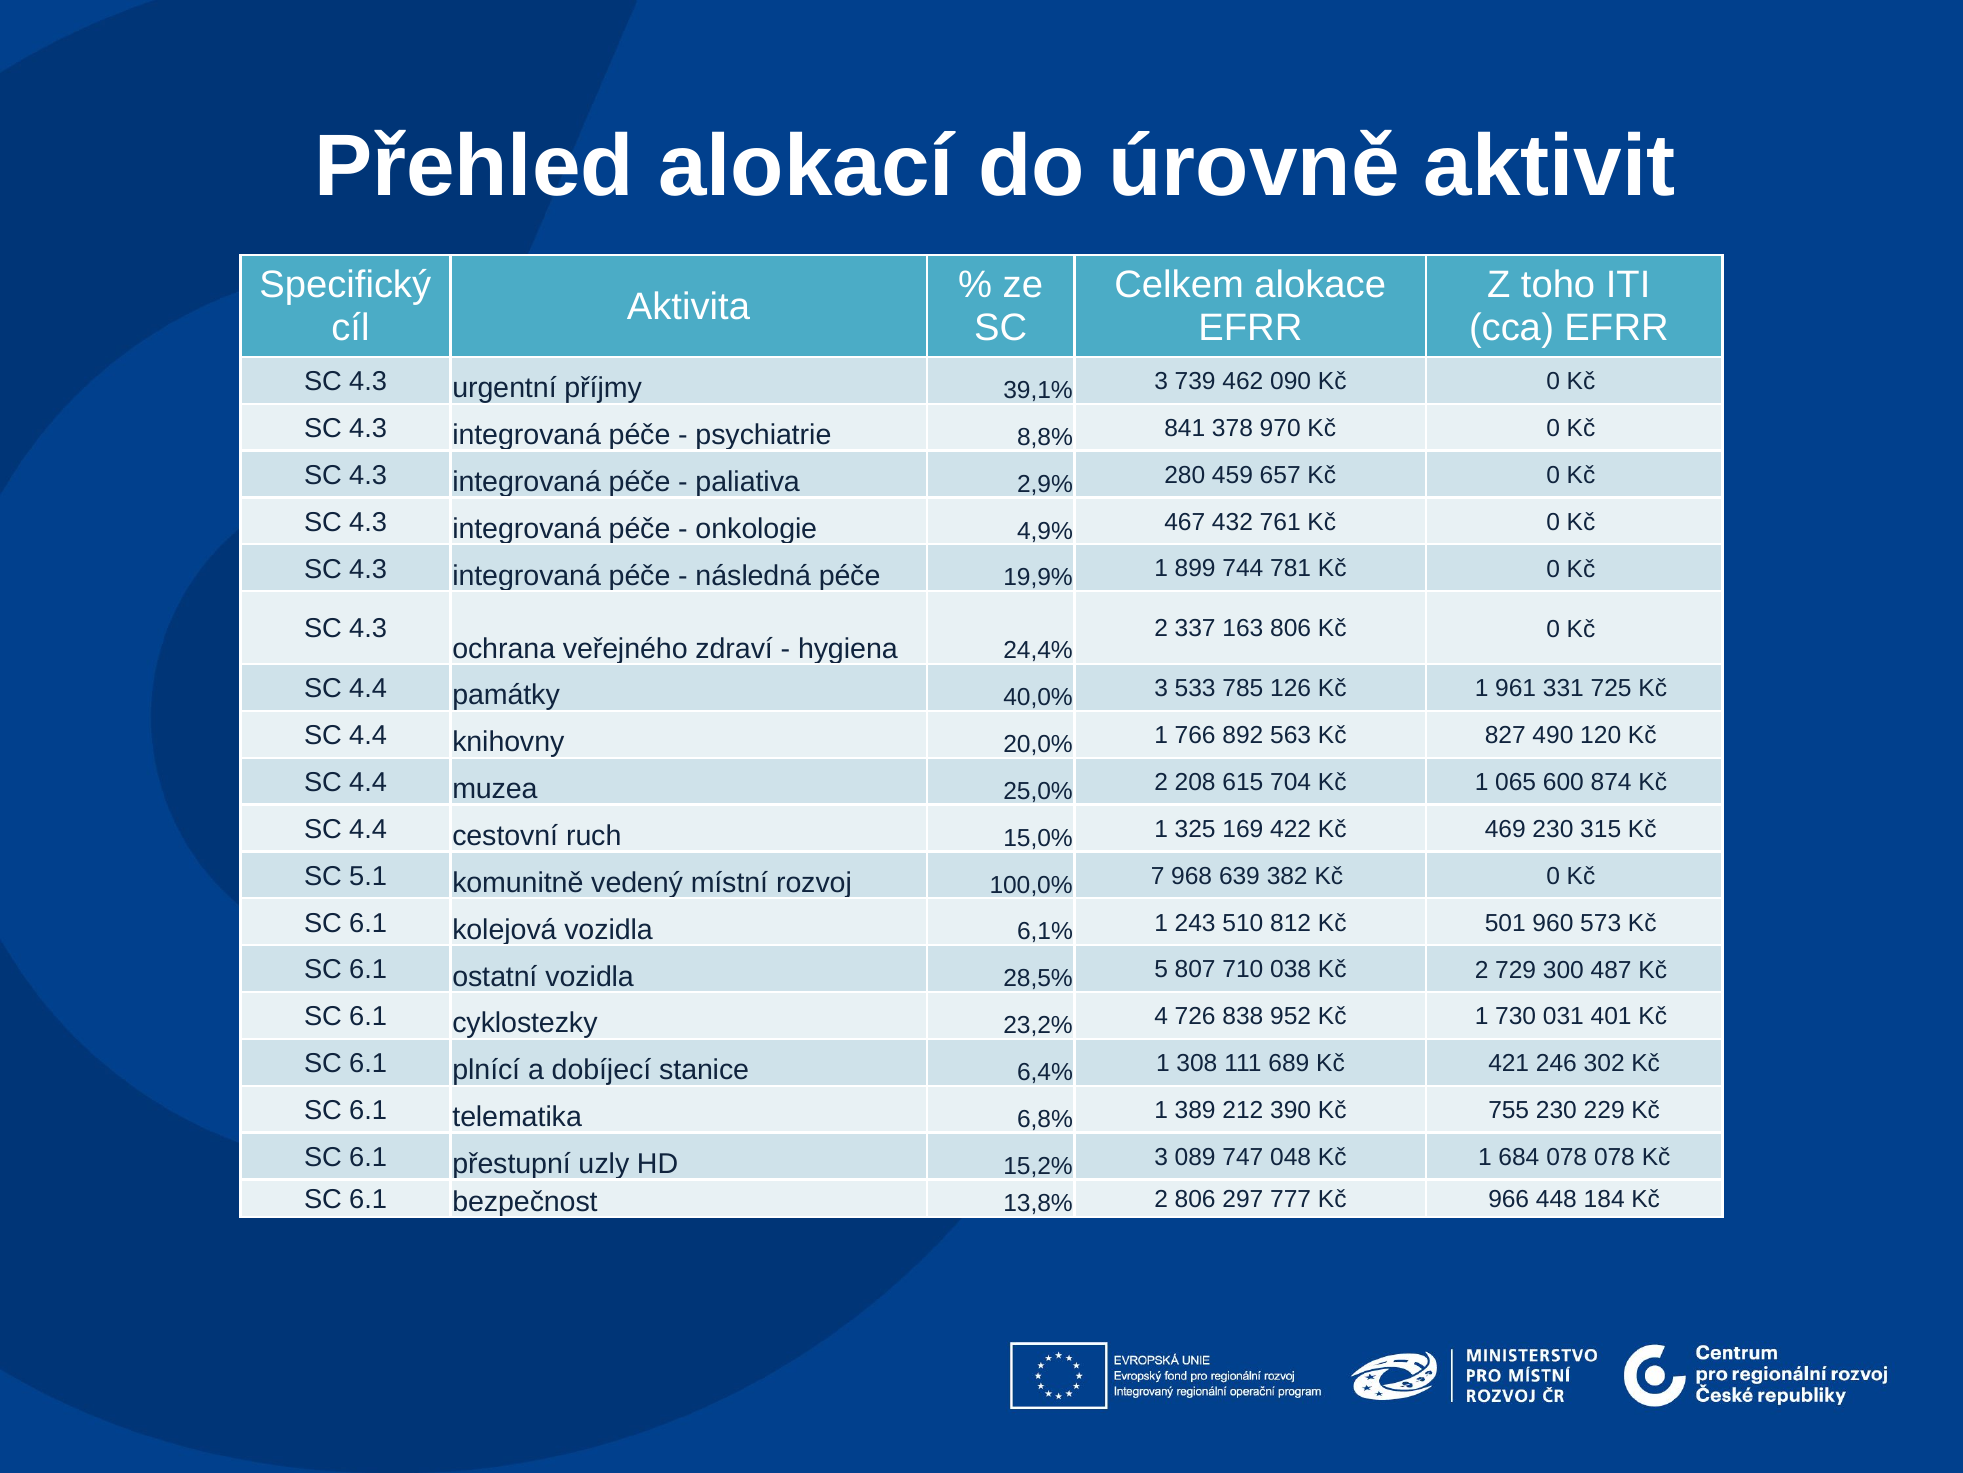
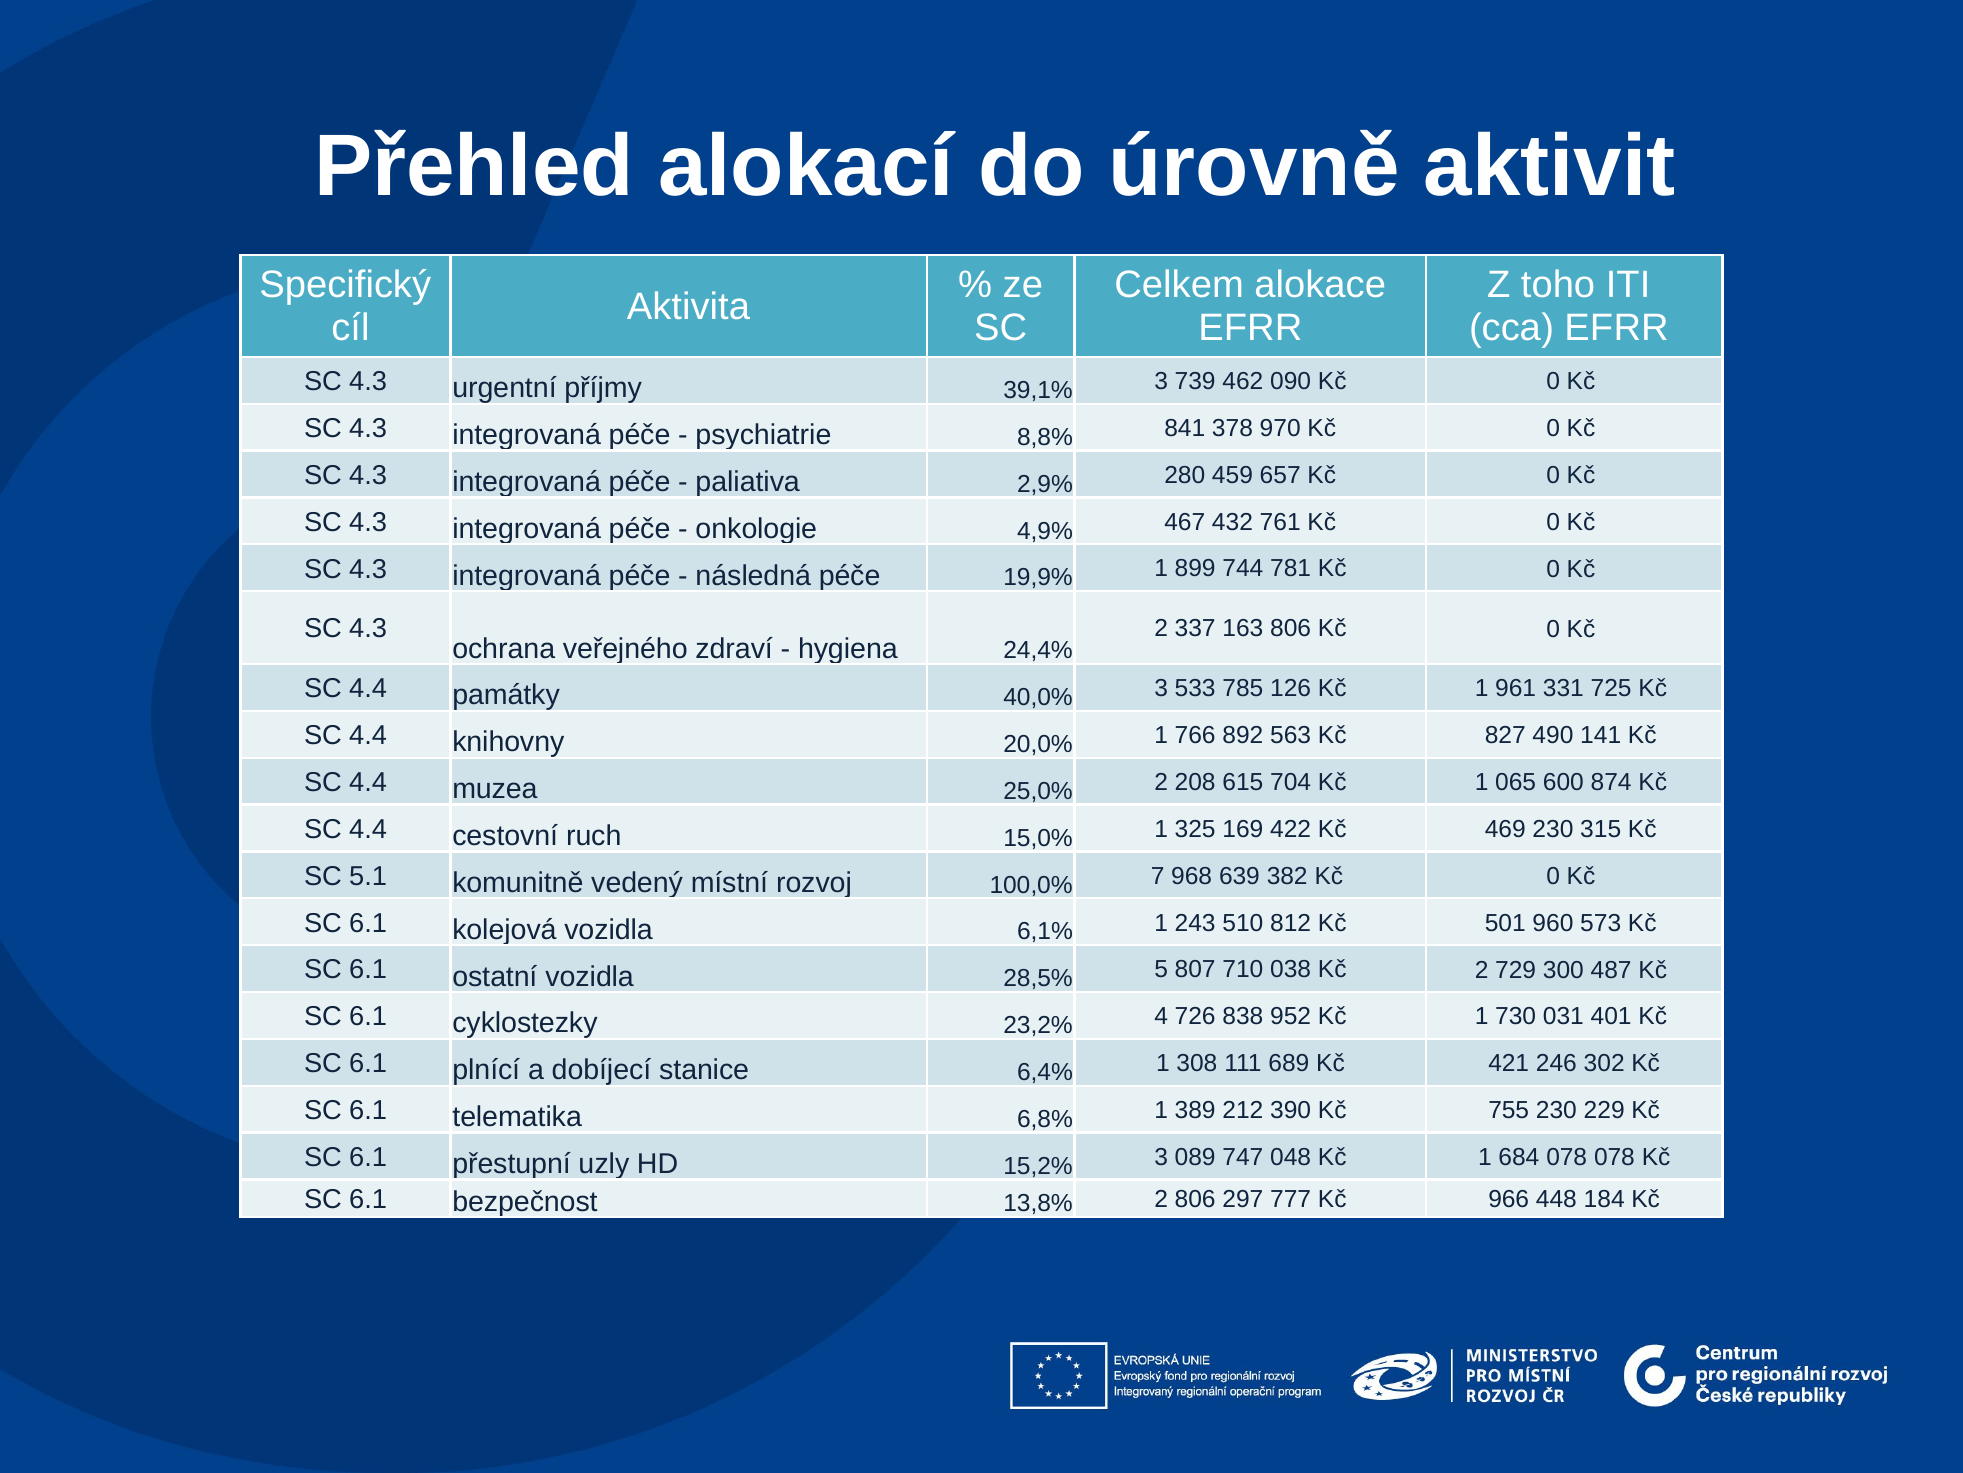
120: 120 -> 141 (1601, 735)
